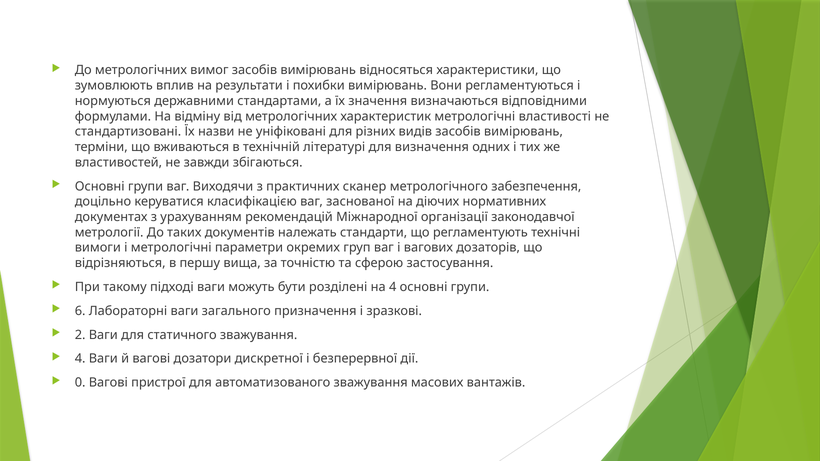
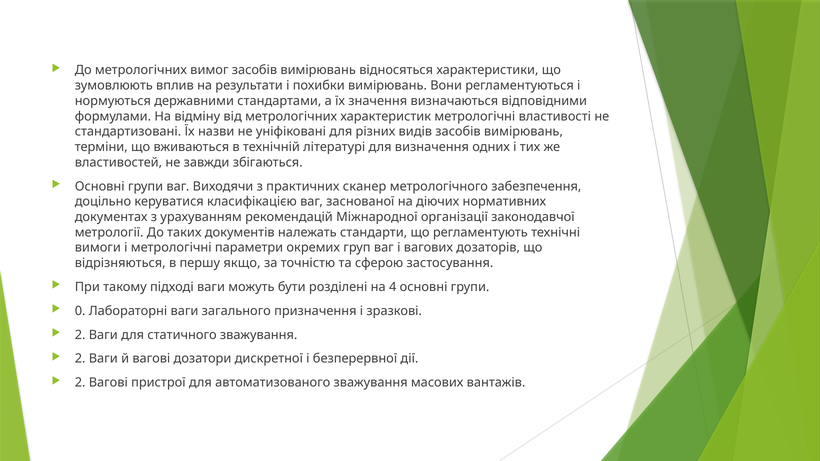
вища: вища -> якщо (242, 263)
6: 6 -> 0 (80, 311)
4: 4 -> 2 (80, 359)
0: 0 -> 2 (80, 383)
